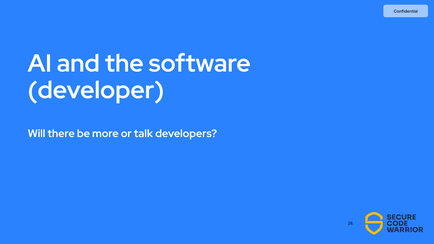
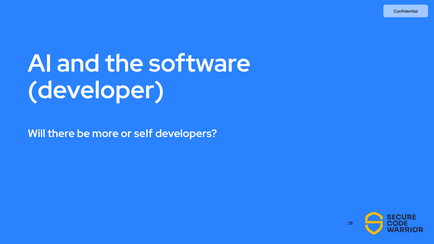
talk: talk -> self (143, 134)
